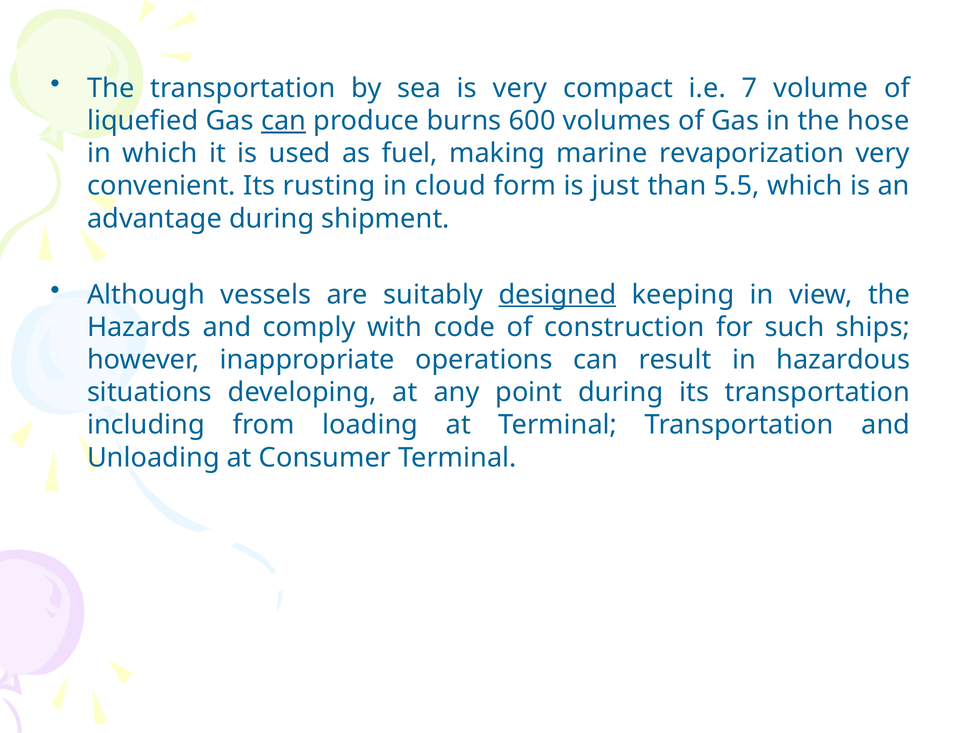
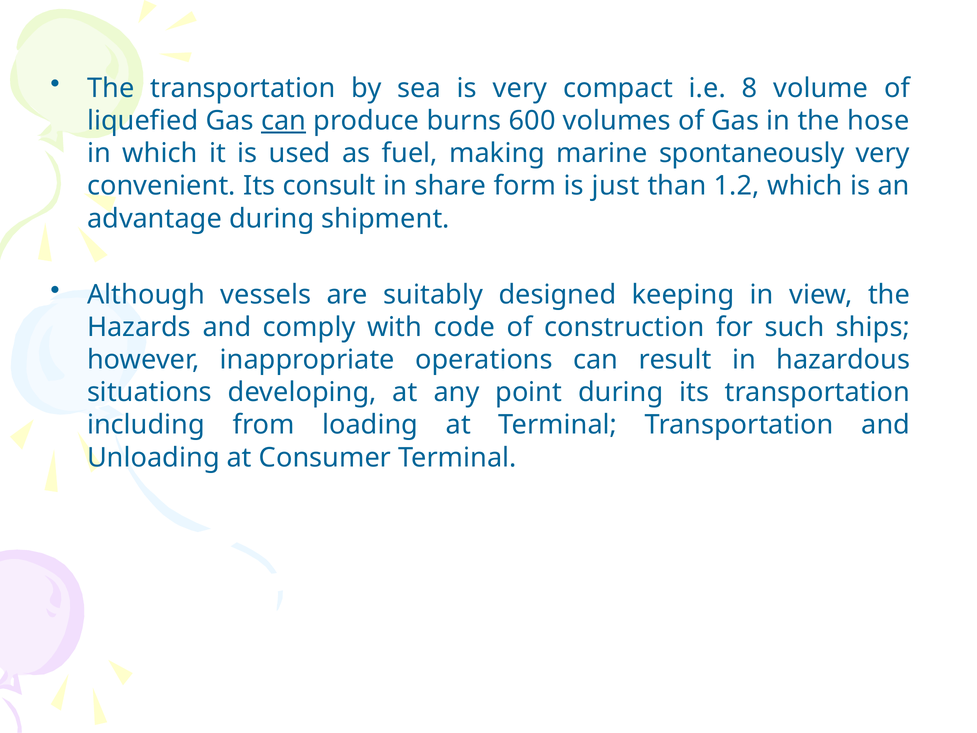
7: 7 -> 8 (750, 88)
revaporization: revaporization -> spontaneously (752, 153)
rusting: rusting -> consult (329, 186)
cloud: cloud -> share (450, 186)
5.5: 5.5 -> 1.2 (737, 186)
designed underline: present -> none (557, 295)
